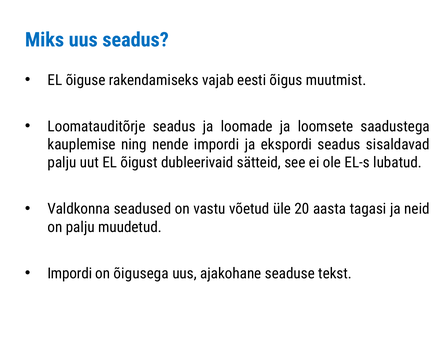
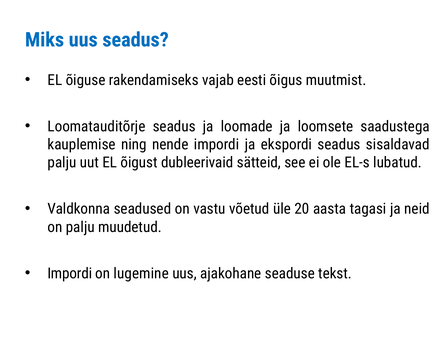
õigusega: õigusega -> lugemine (141, 273)
